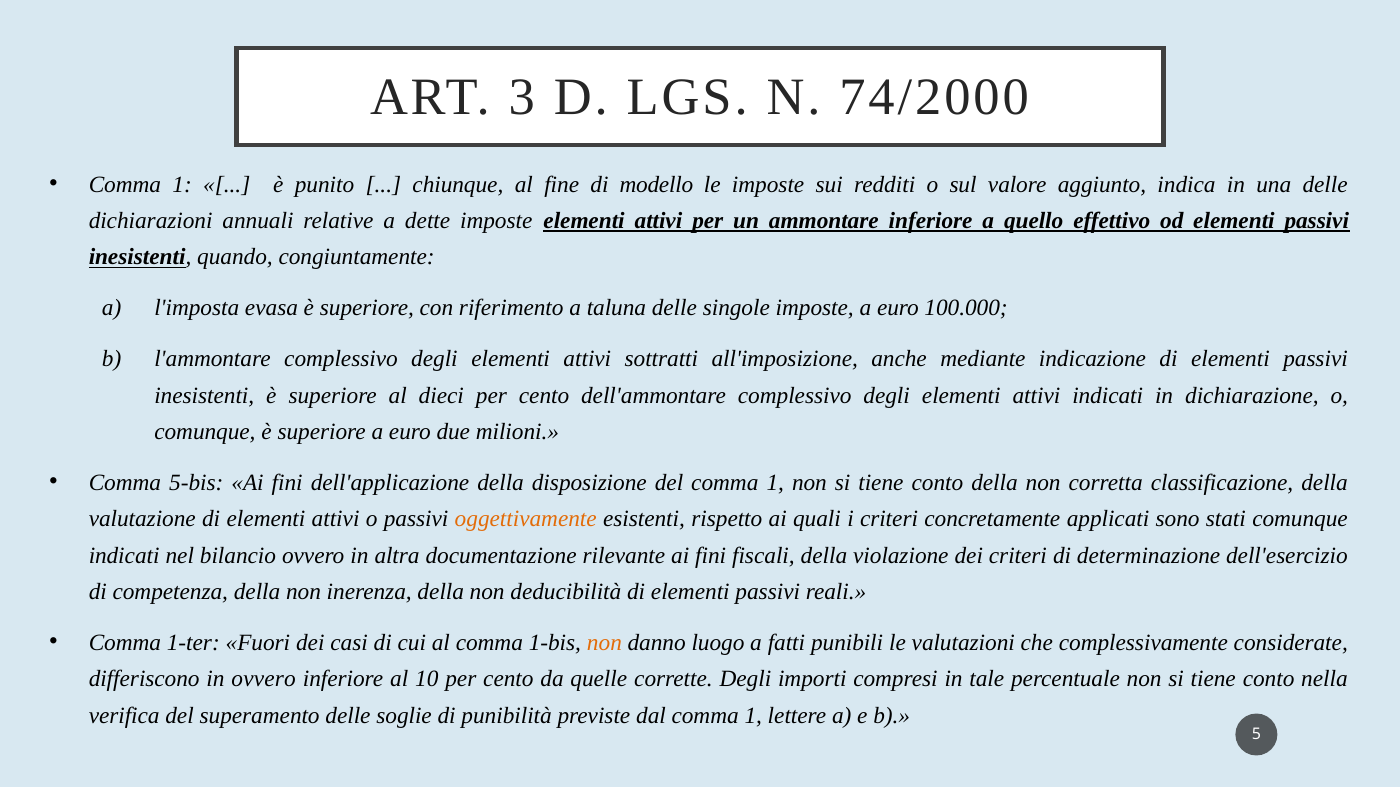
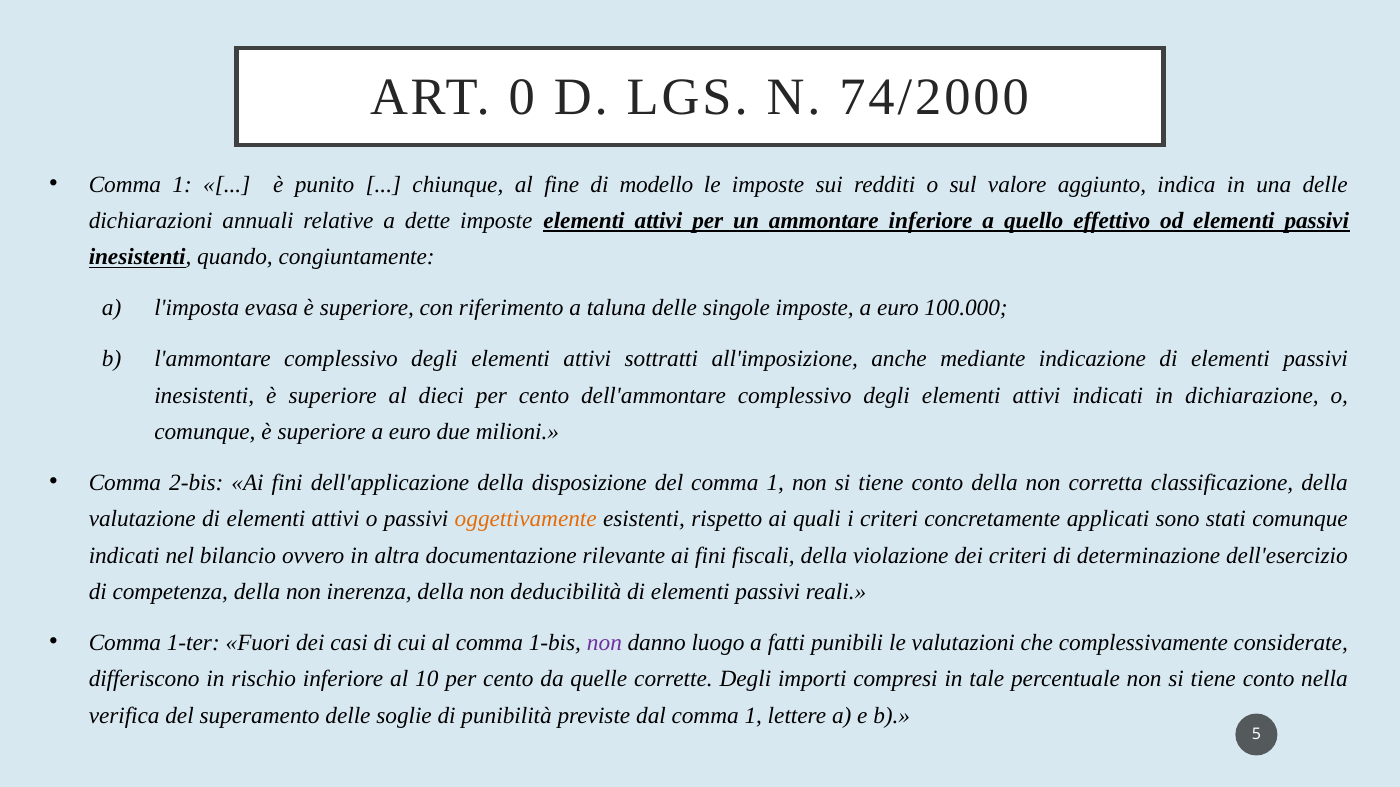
3: 3 -> 0 (522, 97)
5-bis: 5-bis -> 2-bis (196, 483)
non colour: orange -> purple (604, 643)
in ovvero: ovvero -> rischio (264, 679)
